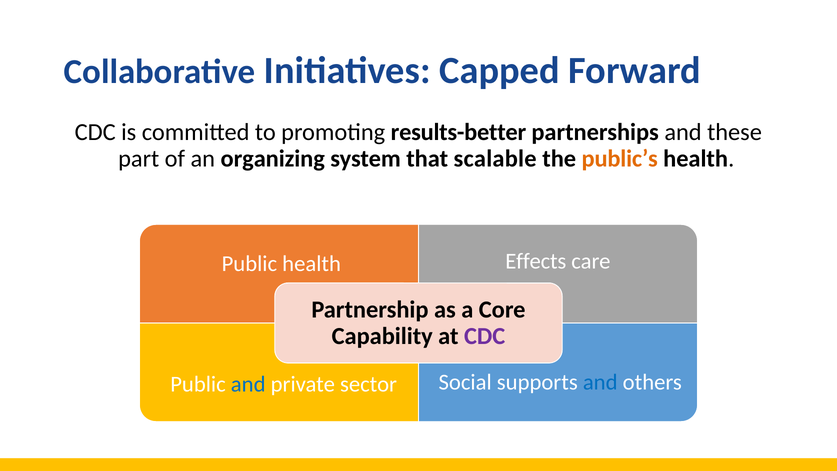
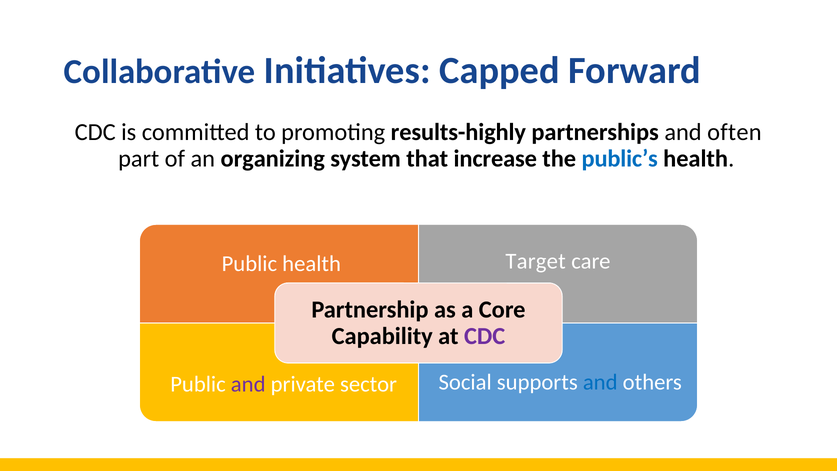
results-better: results-better -> results-highly (458, 132)
these: these -> often (734, 132)
scalable: scalable -> increase (495, 159)
public’s colour: orange -> blue (620, 159)
Effects: Effects -> Target (536, 261)
and colour: blue -> purple (248, 384)
